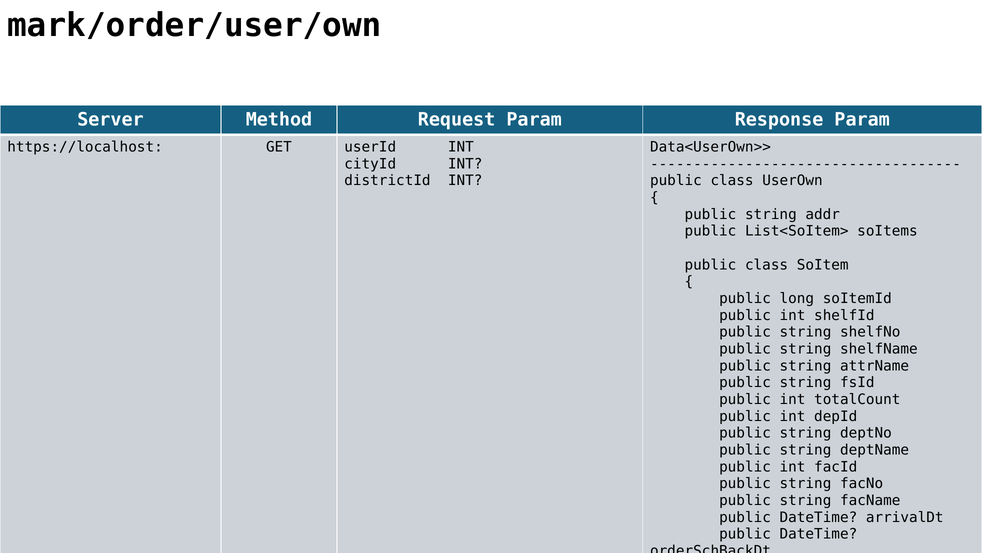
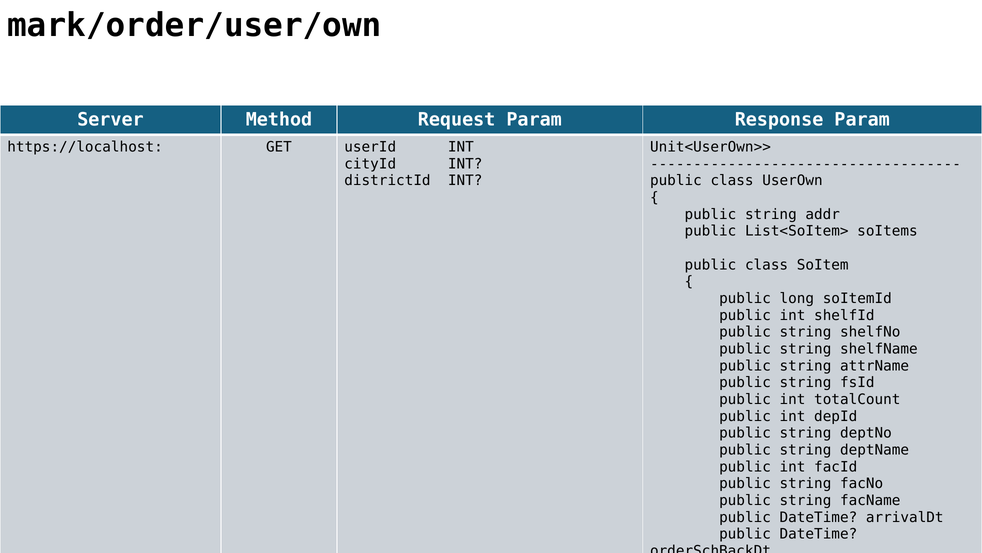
Data<UserOwn>>: Data<UserOwn>> -> Unit<UserOwn>> (710, 147)
